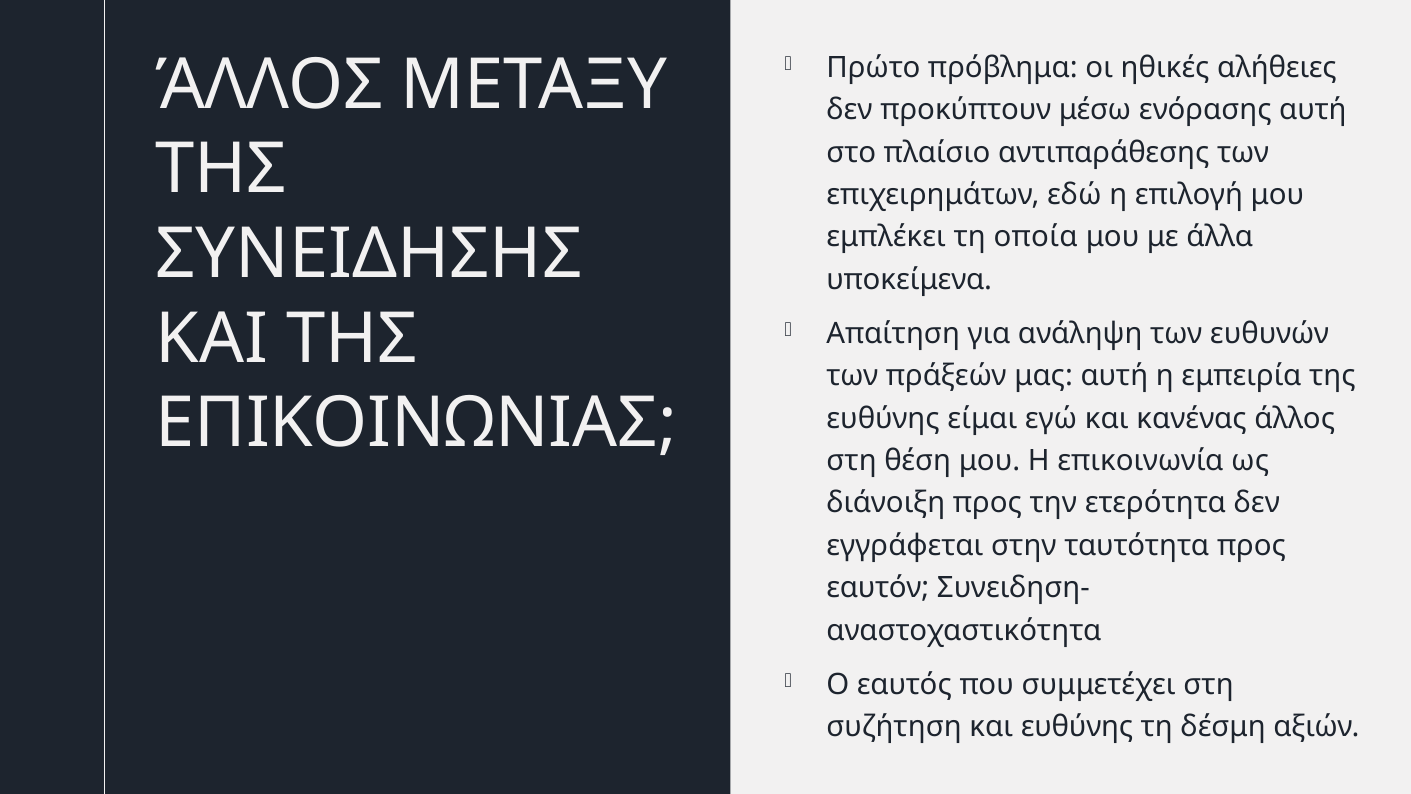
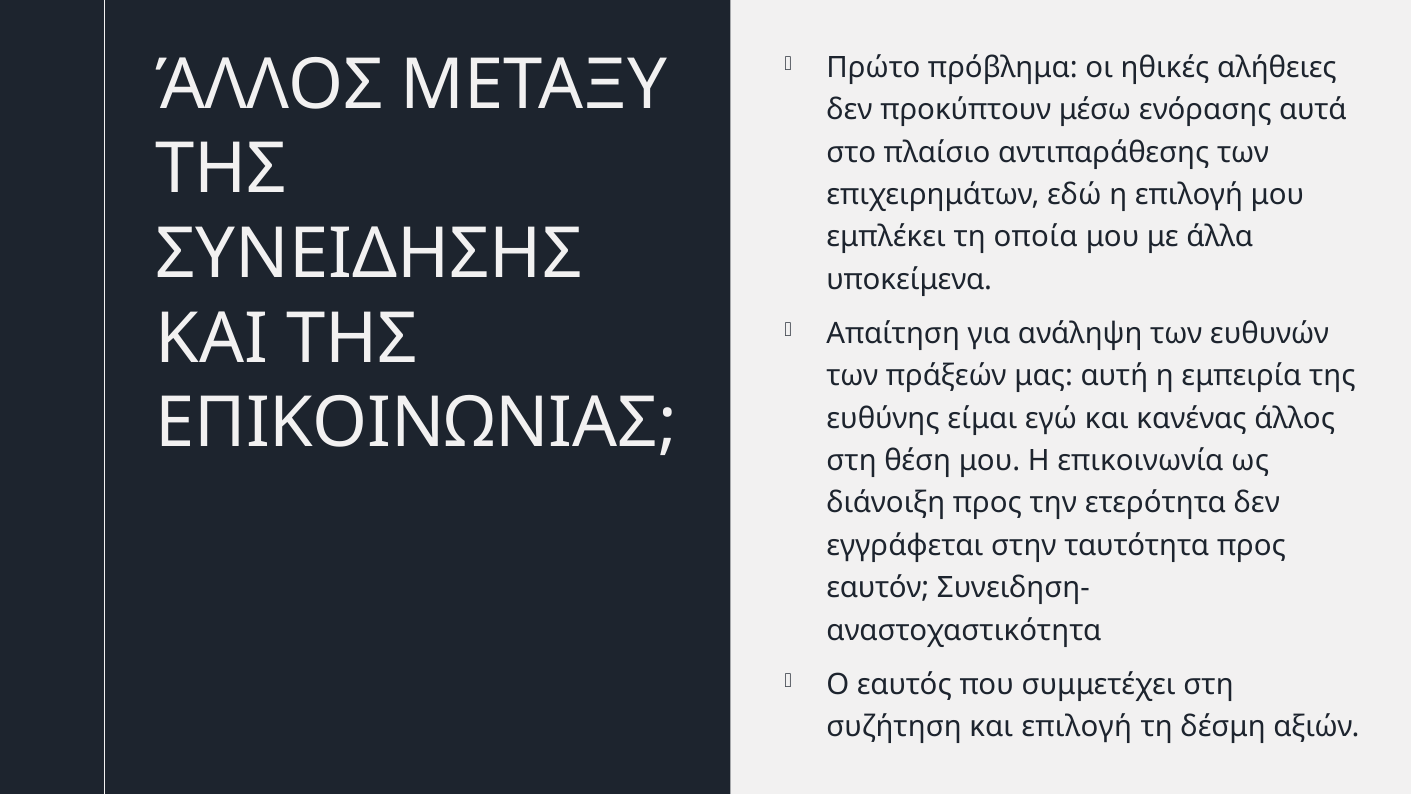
ενόρασης αυτή: αυτή -> αυτά (1313, 110)
και ευθύνης: ευθύνης -> επιλογή (1077, 727)
